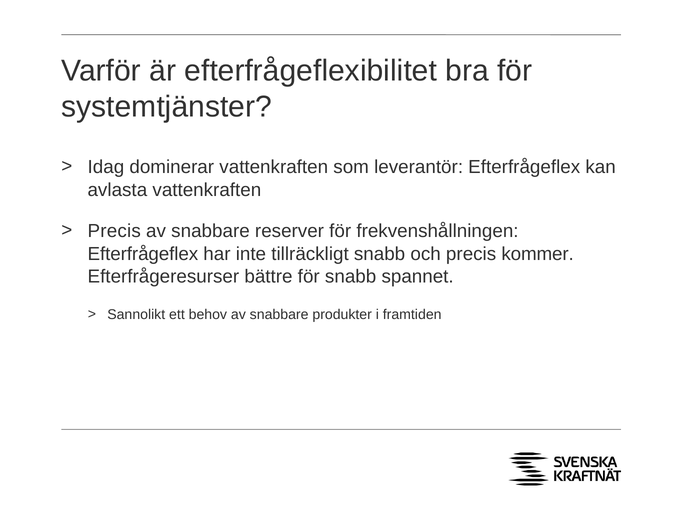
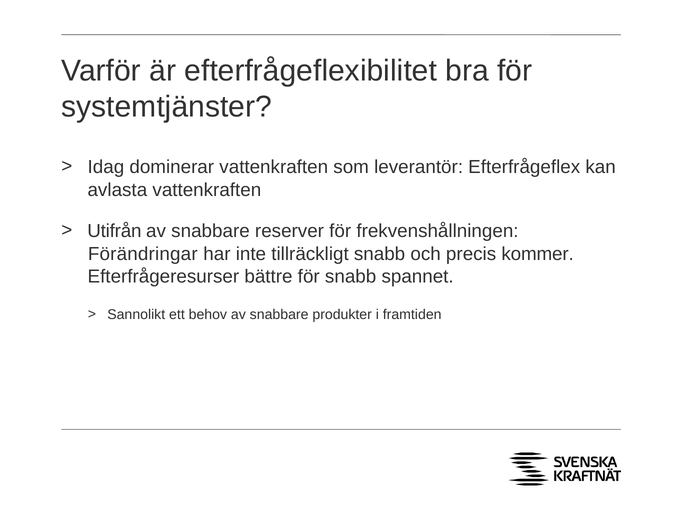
Precis: Precis -> Utifrån (114, 231)
Efterfrågeflex: Efterfrågeflex -> Förändringar (143, 254)
